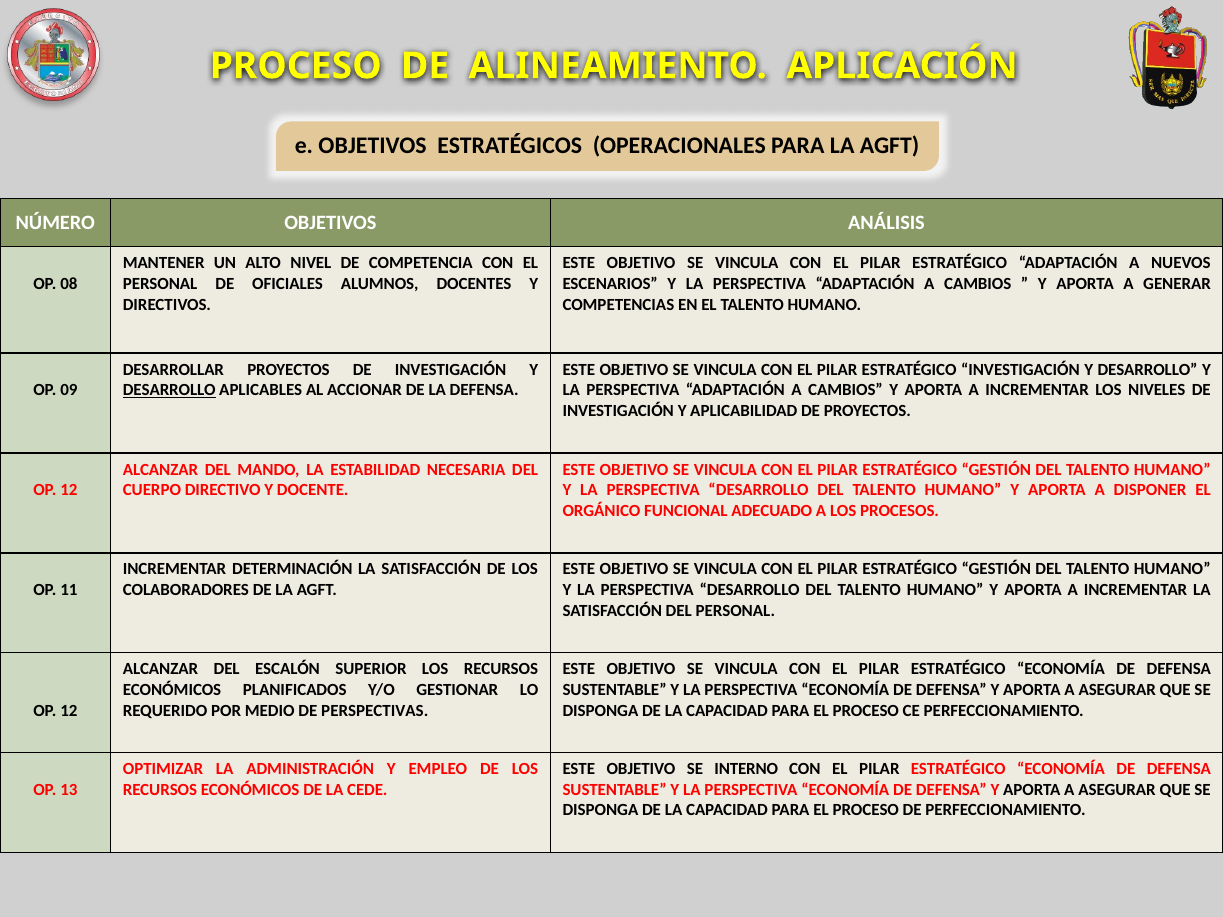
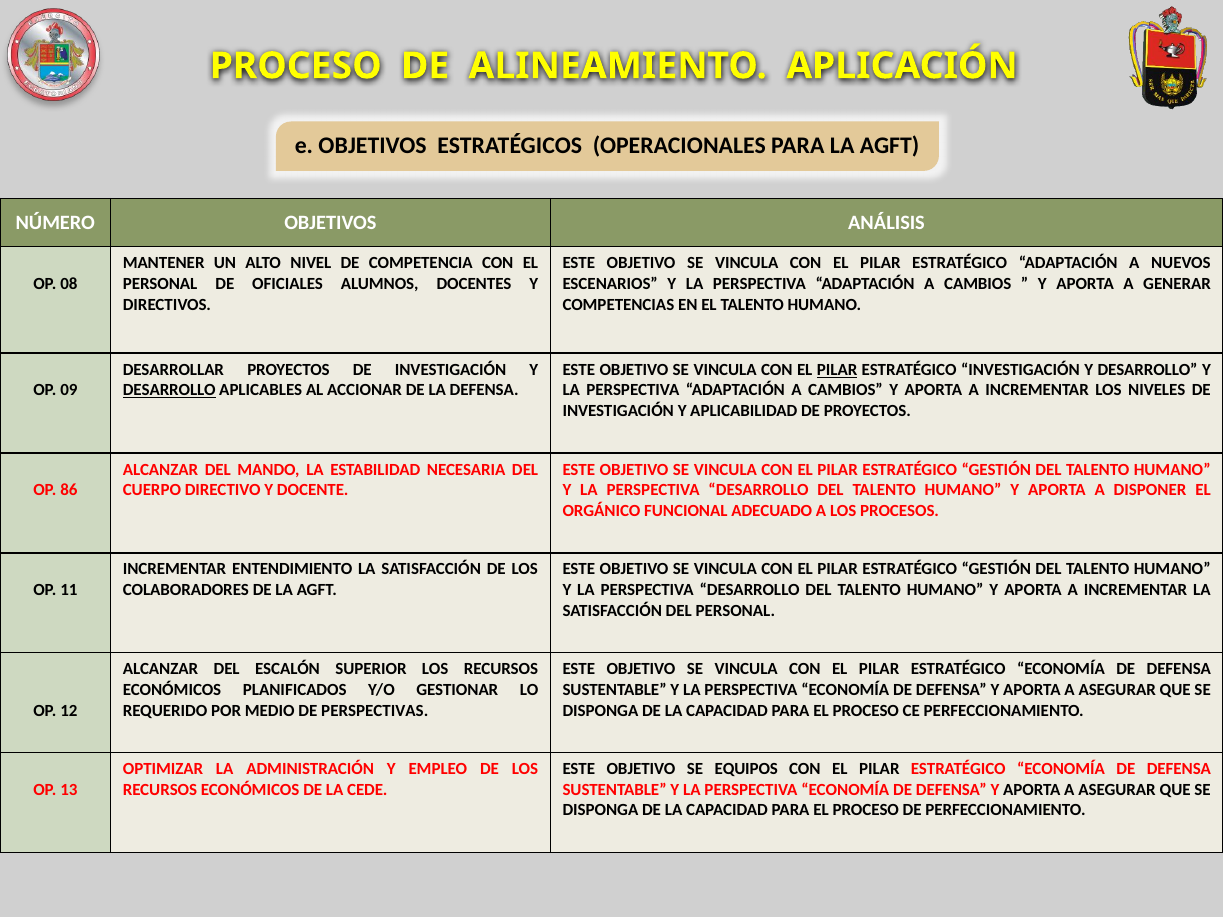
PILAR underline: none -> present (837, 370)
12: 12 -> 86 (69, 490)
DETERMINACIÓN: DETERMINACIÓN -> ENTENDIMIENTO (292, 570)
INTERNO: INTERNO -> EQUIPOS (746, 769)
